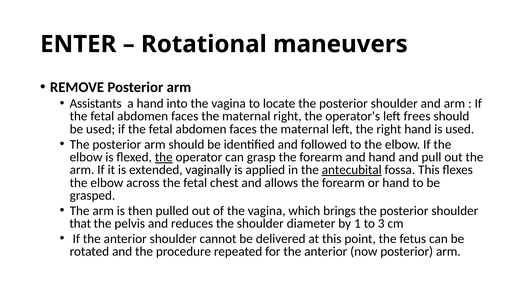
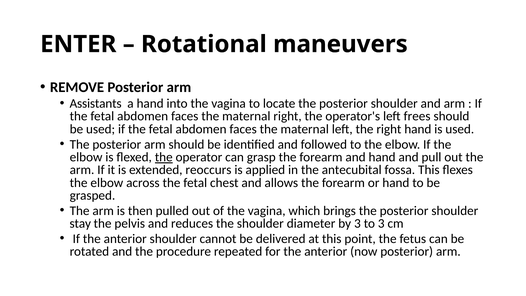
vaginally: vaginally -> reoccurs (208, 170)
antecubital underline: present -> none (352, 170)
that: that -> stay (80, 223)
by 1: 1 -> 3 (357, 223)
